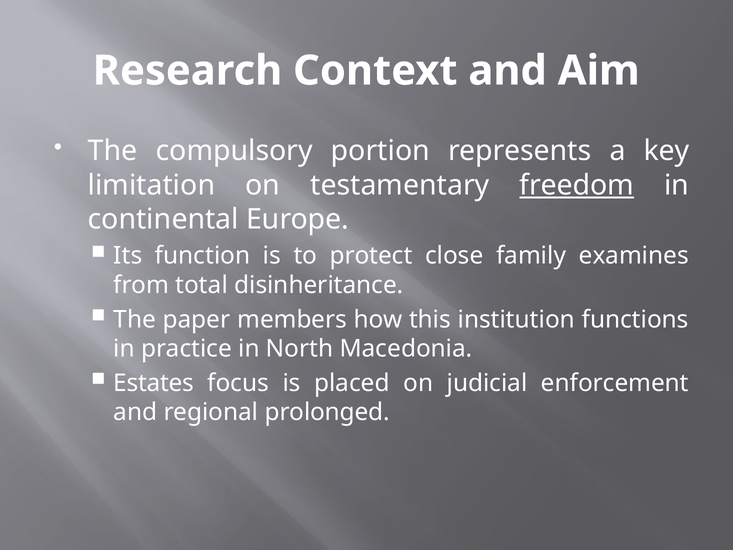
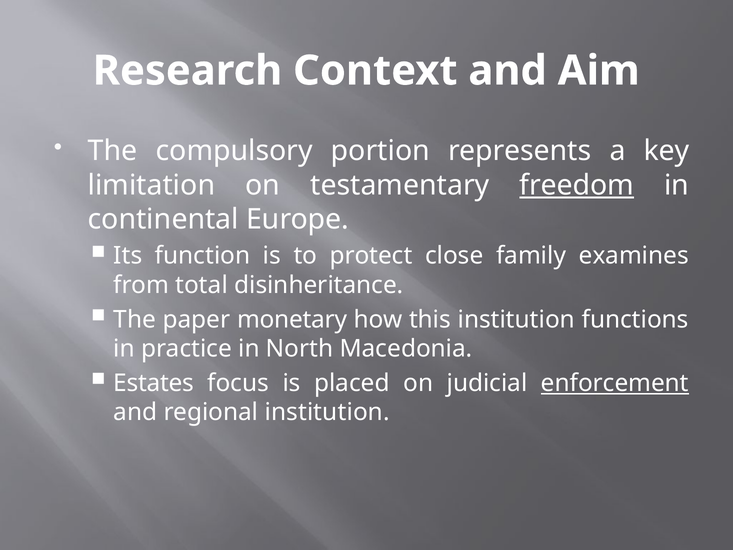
members: members -> monetary (292, 319)
enforcement underline: none -> present (615, 383)
regional prolonged: prolonged -> institution (327, 412)
